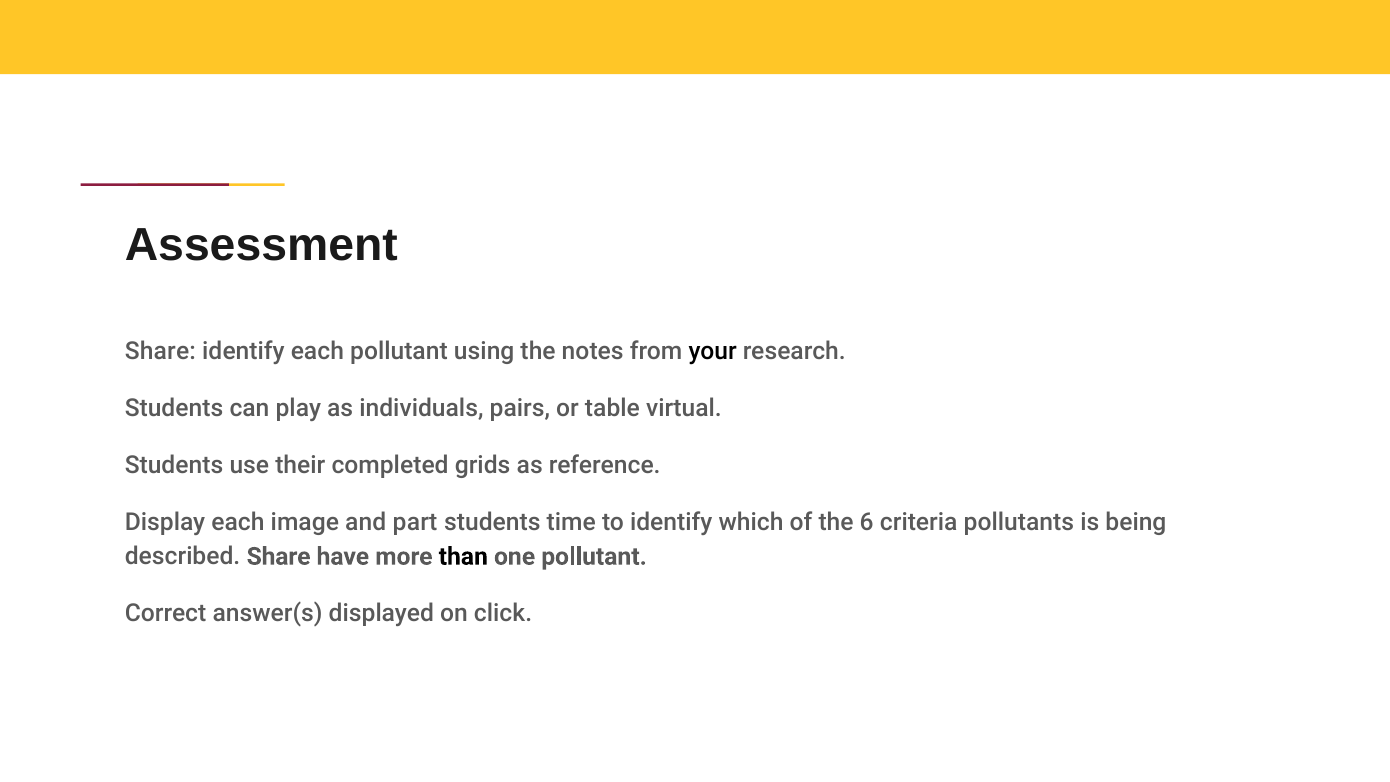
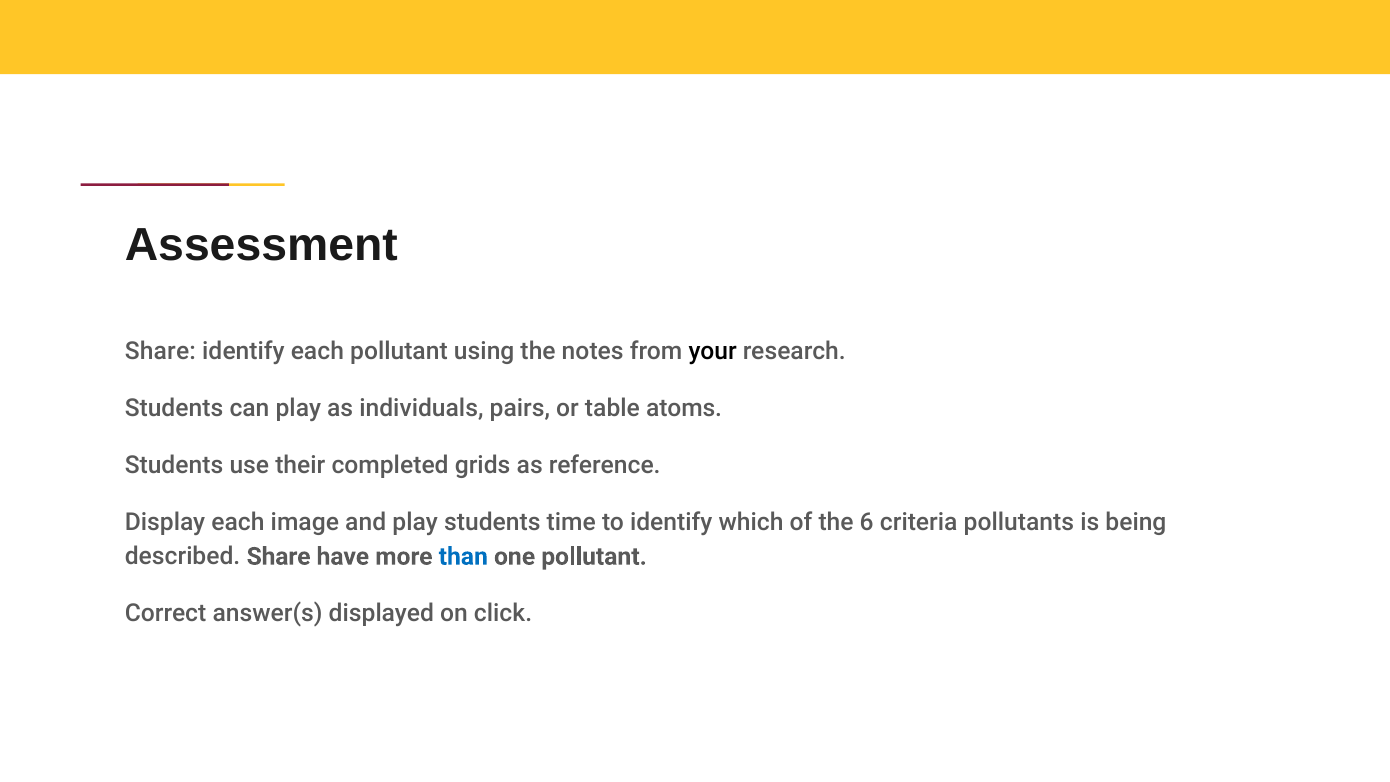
virtual: virtual -> atoms (684, 408)
and part: part -> play (415, 522)
than colour: black -> blue (463, 556)
